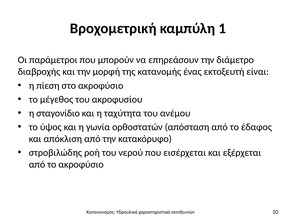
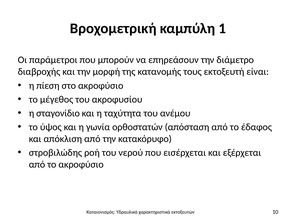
ένας: ένας -> τους (192, 72)
